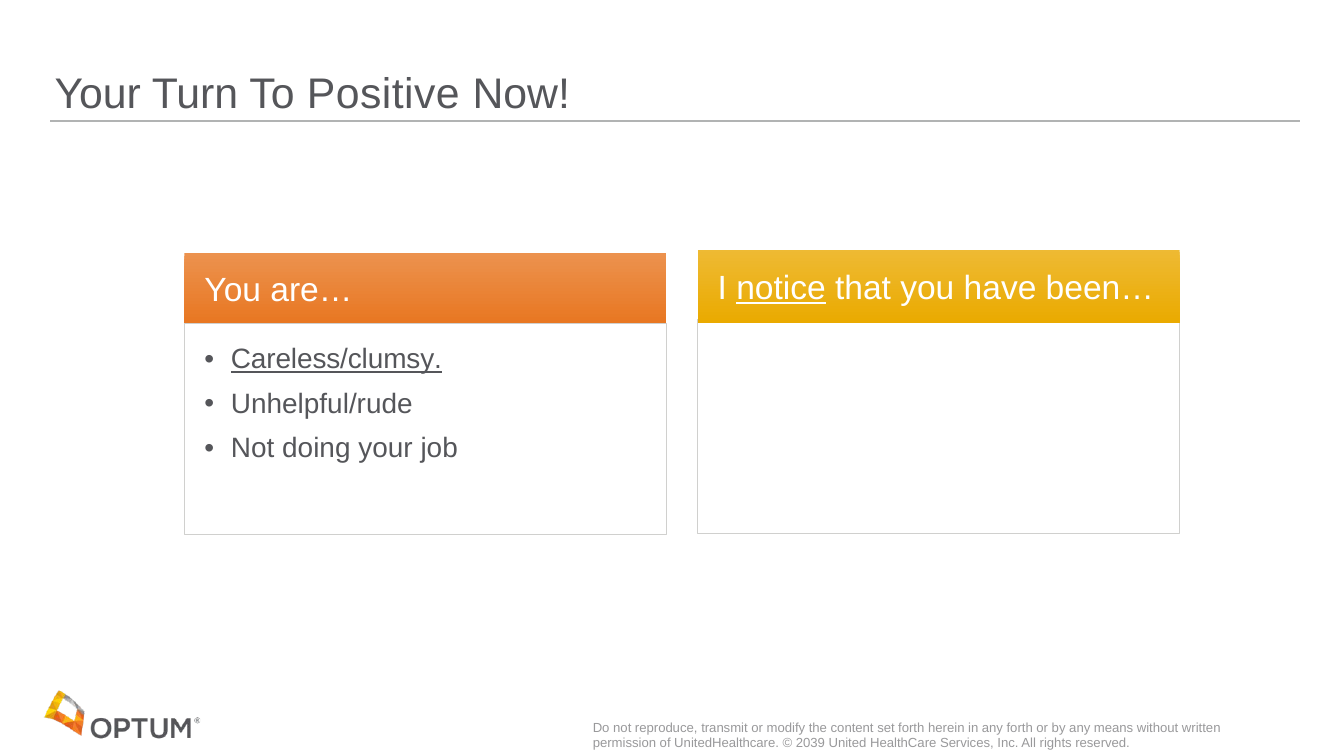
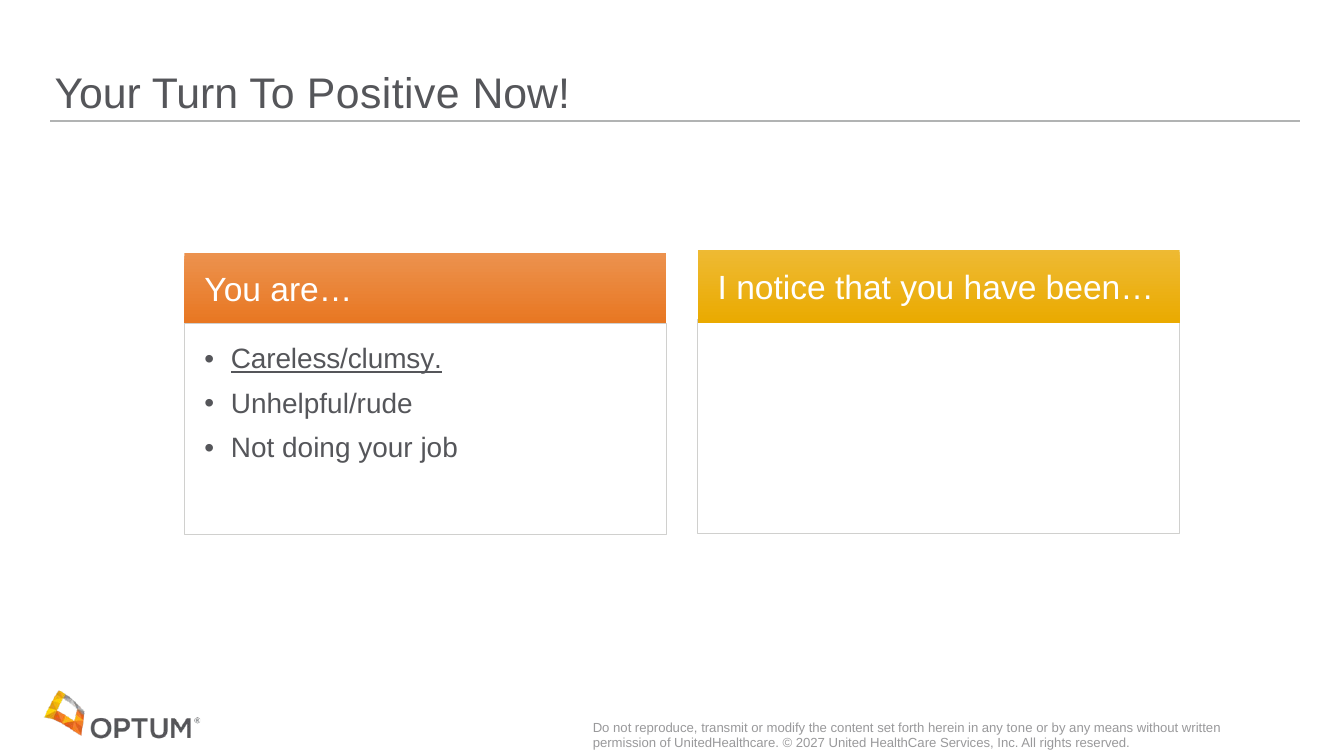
notice underline: present -> none (781, 289)
any forth: forth -> tone (1020, 728)
2039: 2039 -> 2027 (810, 743)
